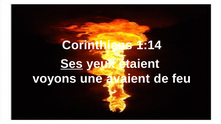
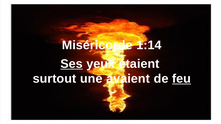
Corinthiens: Corinthiens -> Miséricorde (97, 45)
voyons: voyons -> surtout (54, 79)
feu underline: none -> present (181, 79)
